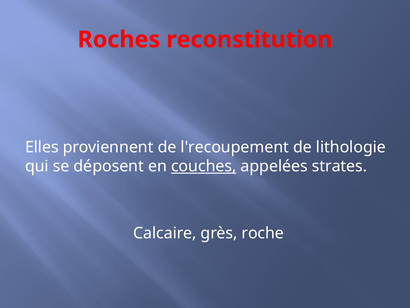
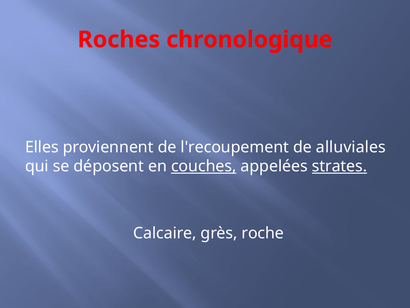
reconstitution: reconstitution -> chronologique (249, 40)
lithologie: lithologie -> alluviales (351, 147)
strates underline: none -> present (339, 166)
